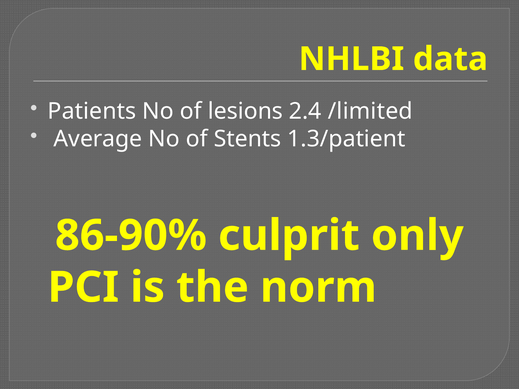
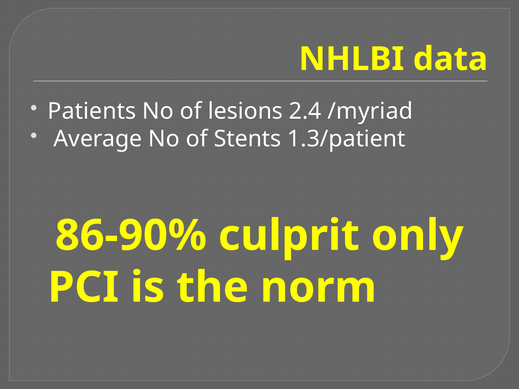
/limited: /limited -> /myriad (370, 111)
